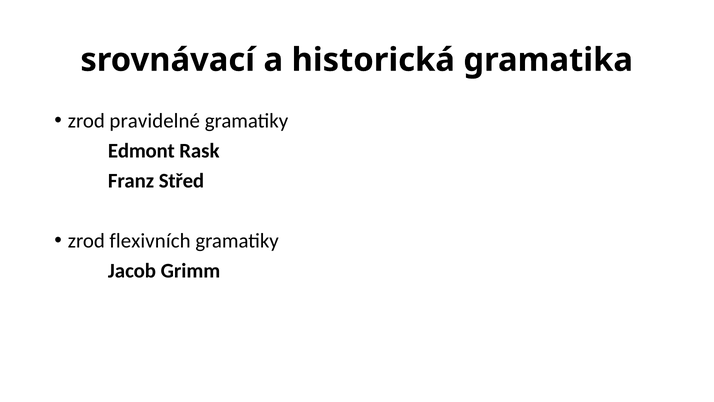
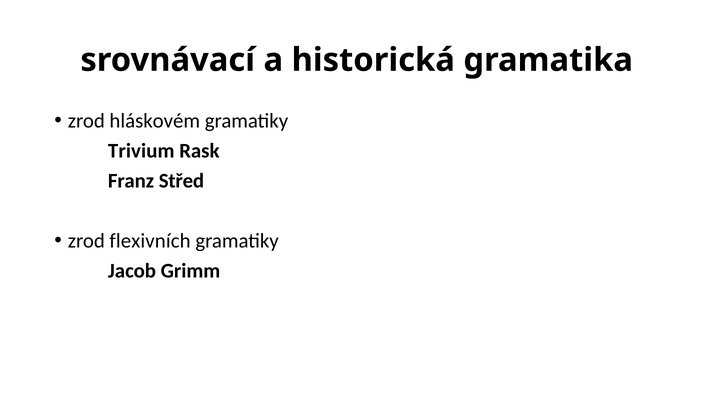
pravidelné: pravidelné -> hláskovém (155, 121)
Edmont: Edmont -> Trivium (141, 151)
